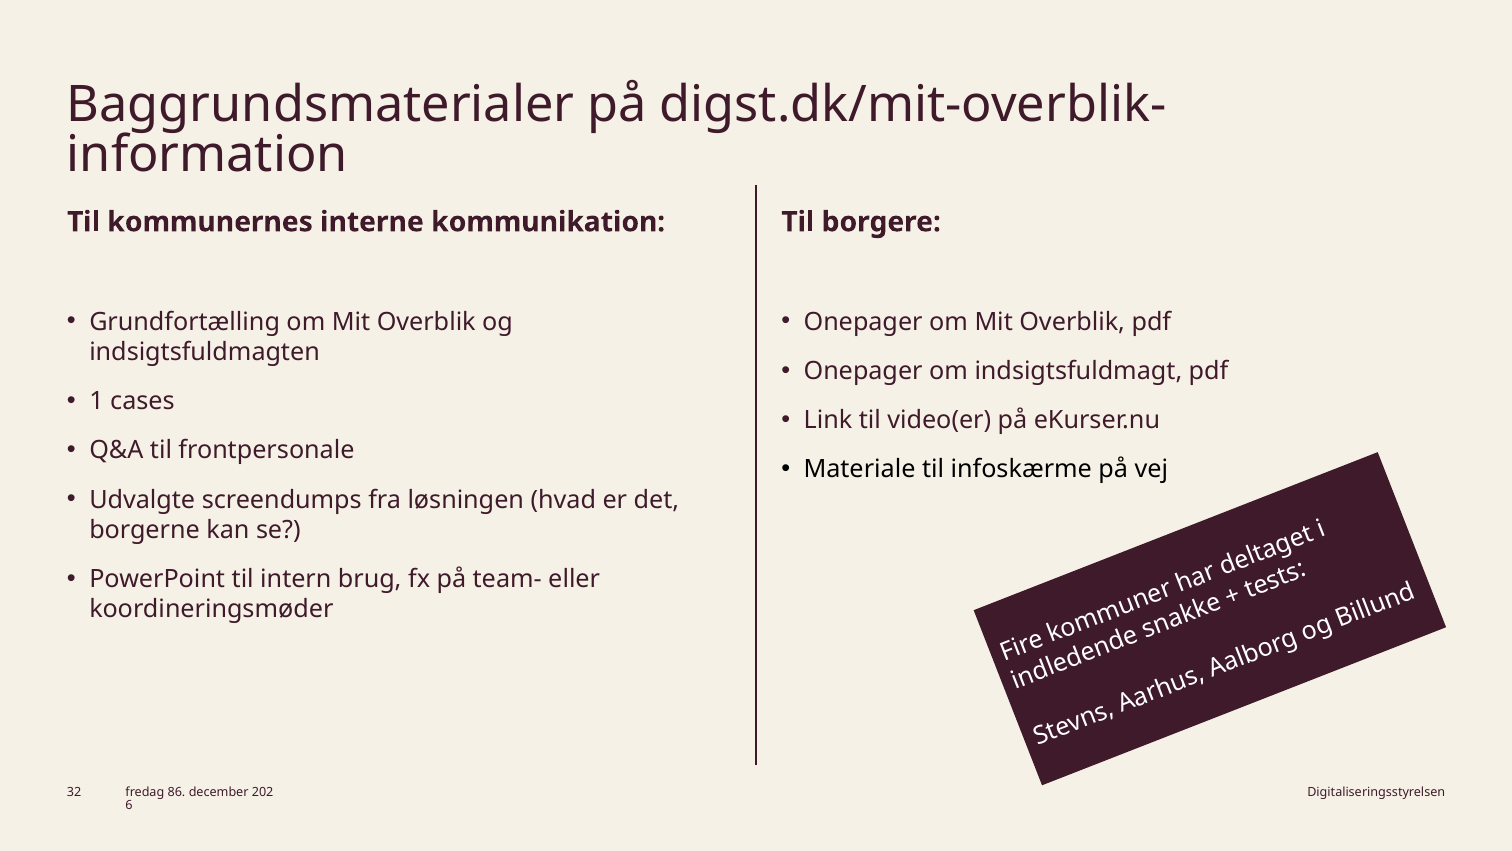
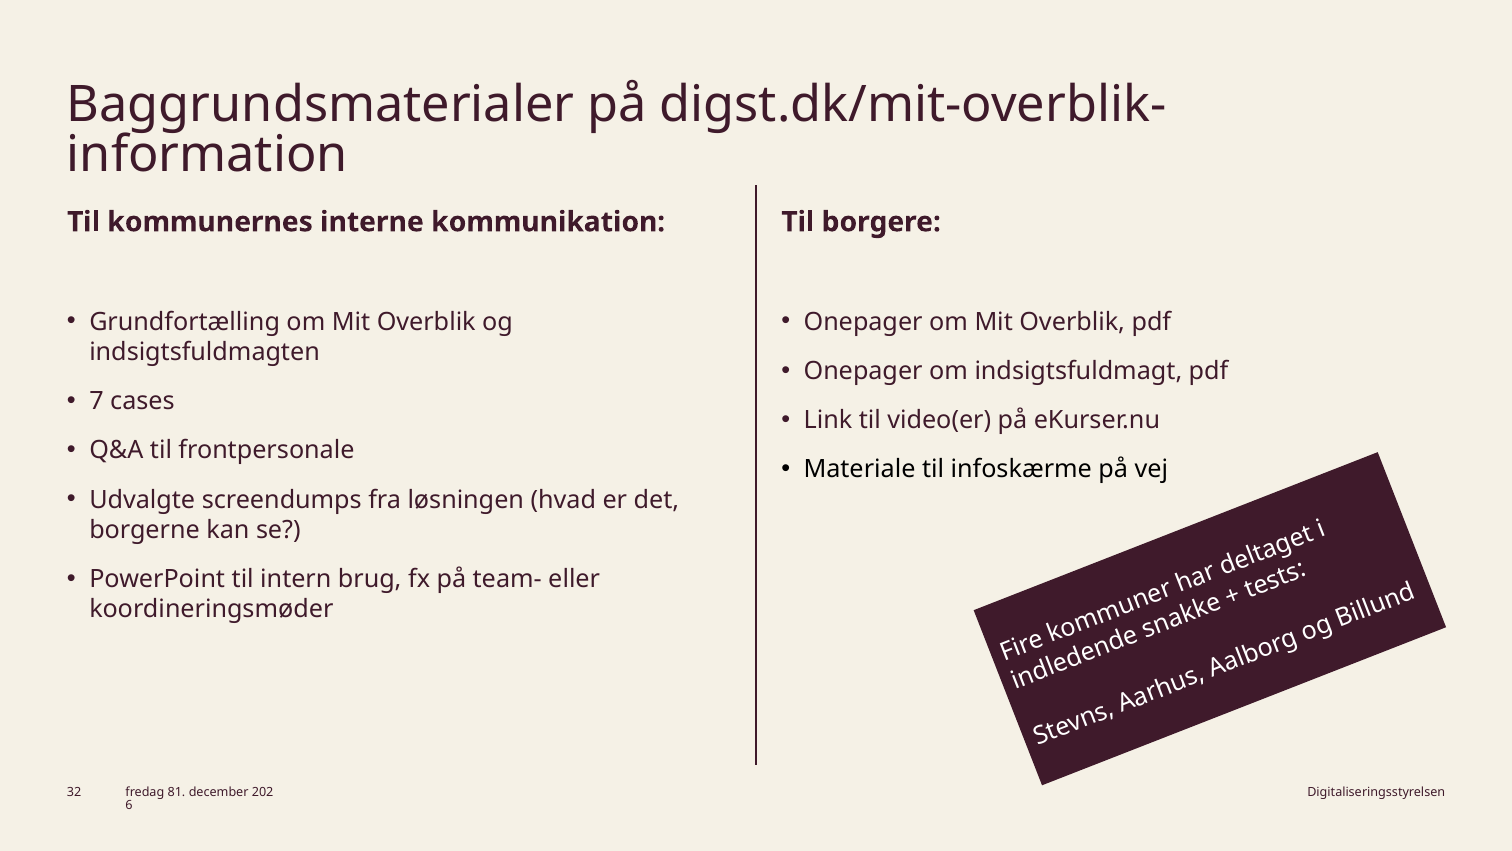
1: 1 -> 7 (96, 401)
86: 86 -> 81 (176, 792)
